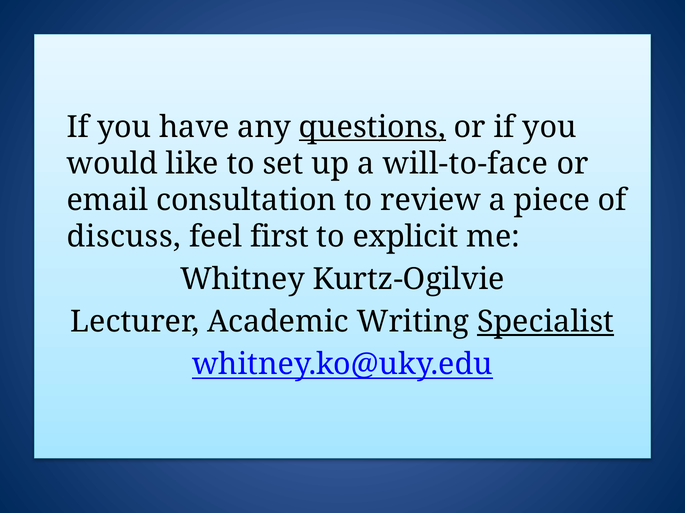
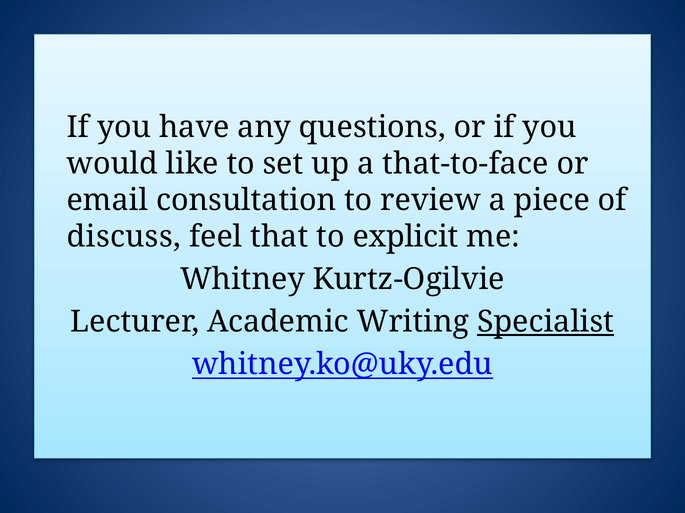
questions underline: present -> none (372, 127)
will-to-face: will-to-face -> that-to-face (465, 164)
first: first -> that (279, 237)
